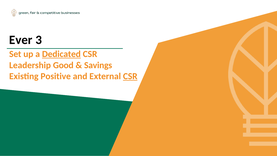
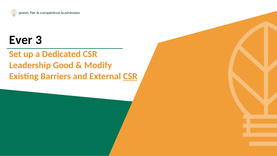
Dedicated underline: present -> none (61, 54)
Savings: Savings -> Modify (98, 65)
Positive: Positive -> Barriers (56, 76)
